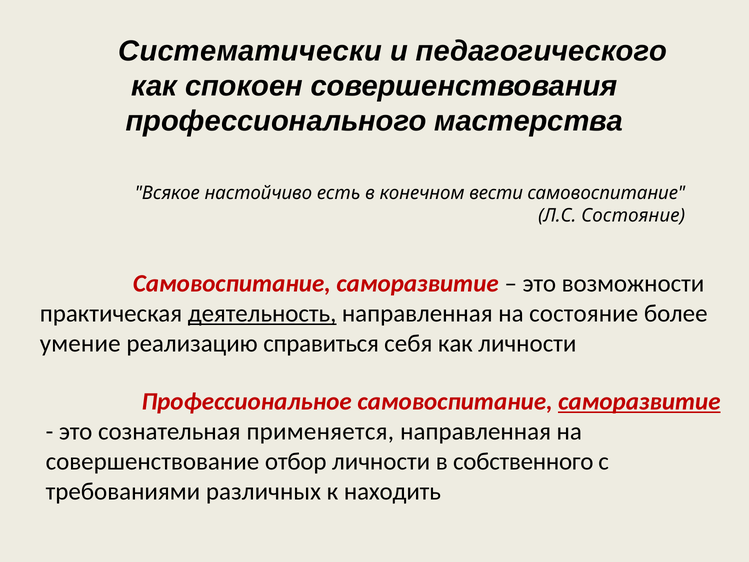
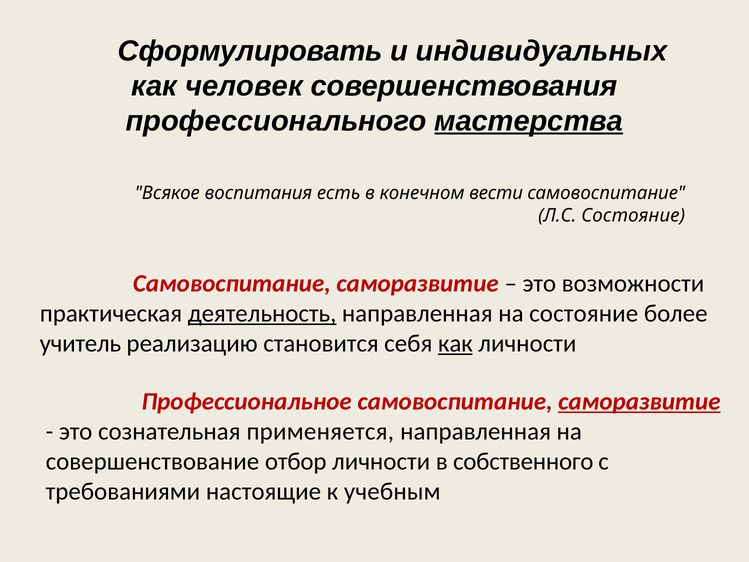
Систематически: Систематически -> Сформулировать (250, 51)
педагогического: педагогического -> индивидуальных (542, 51)
спокоен: спокоен -> человек (244, 86)
мастерства underline: none -> present (529, 121)
настойчиво: настойчиво -> воспитания (258, 193)
умение: умение -> учитель (80, 343)
справиться: справиться -> становится (321, 343)
как underline: none -> present (455, 343)
различных: различных -> настоящие (264, 491)
находить: находить -> учебным (392, 491)
